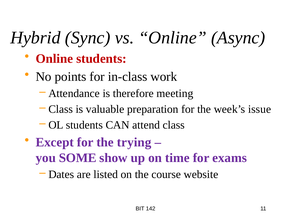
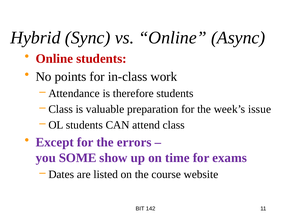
therefore meeting: meeting -> students (175, 93)
trying: trying -> errors (134, 142)
